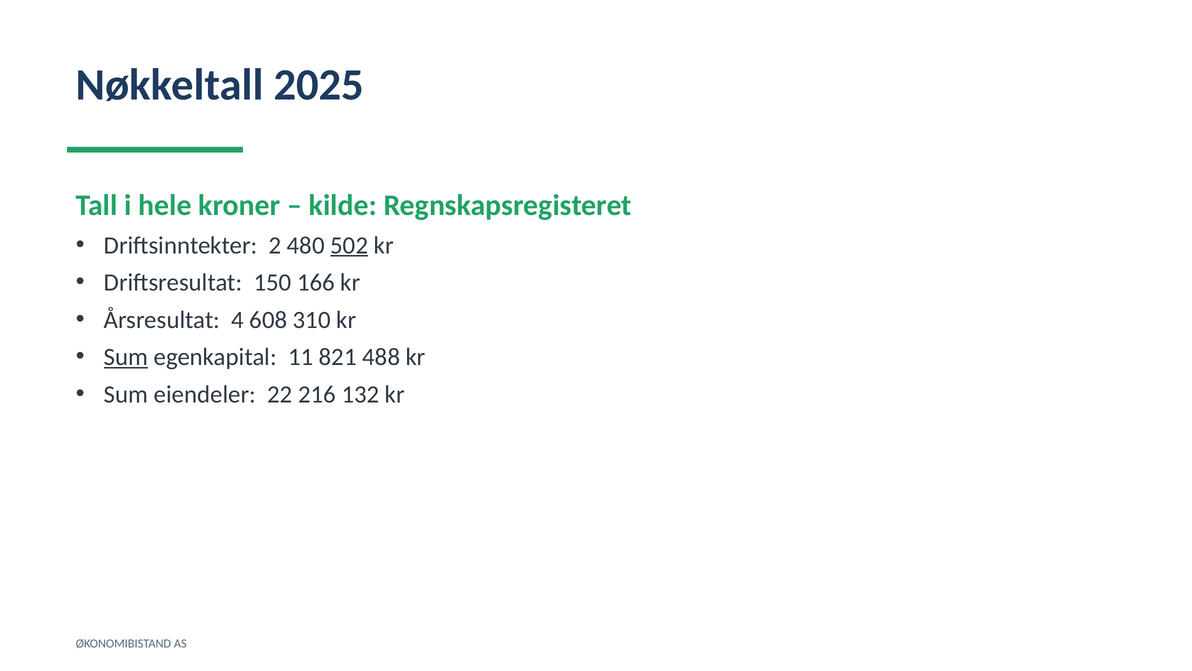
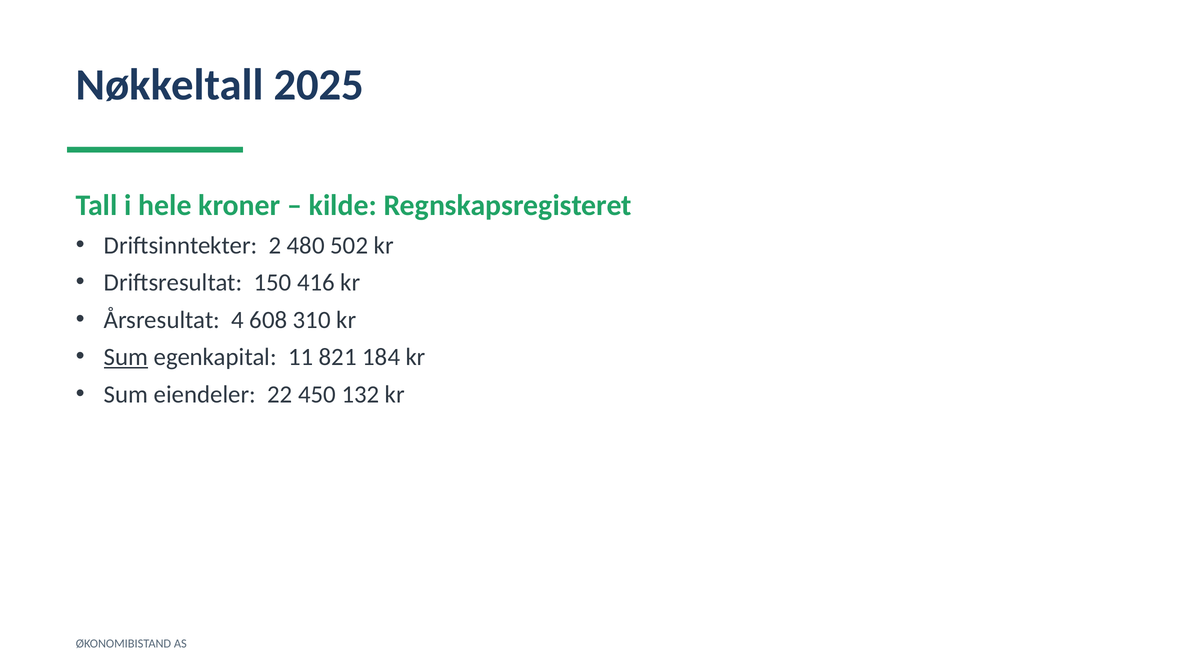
502 underline: present -> none (349, 245)
166: 166 -> 416 (316, 282)
488: 488 -> 184 (381, 357)
216: 216 -> 450 (317, 394)
